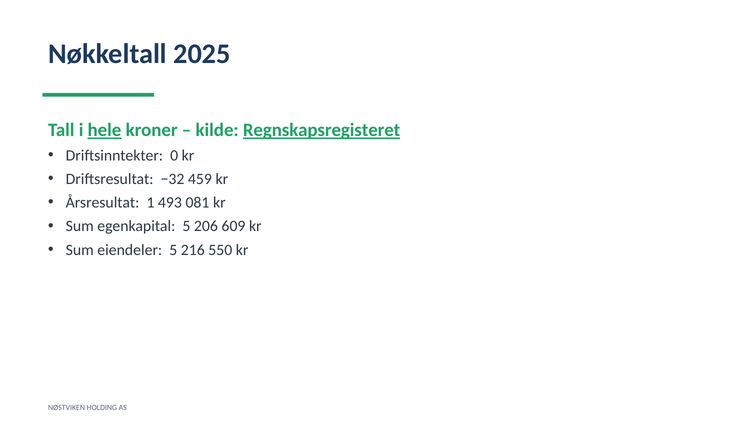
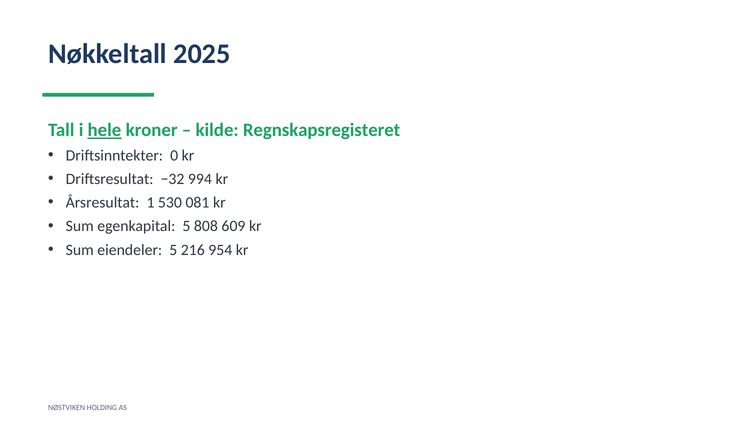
Regnskapsregisteret underline: present -> none (322, 130)
459: 459 -> 994 (200, 179)
493: 493 -> 530 (170, 202)
206: 206 -> 808 (206, 226)
550: 550 -> 954 (220, 250)
